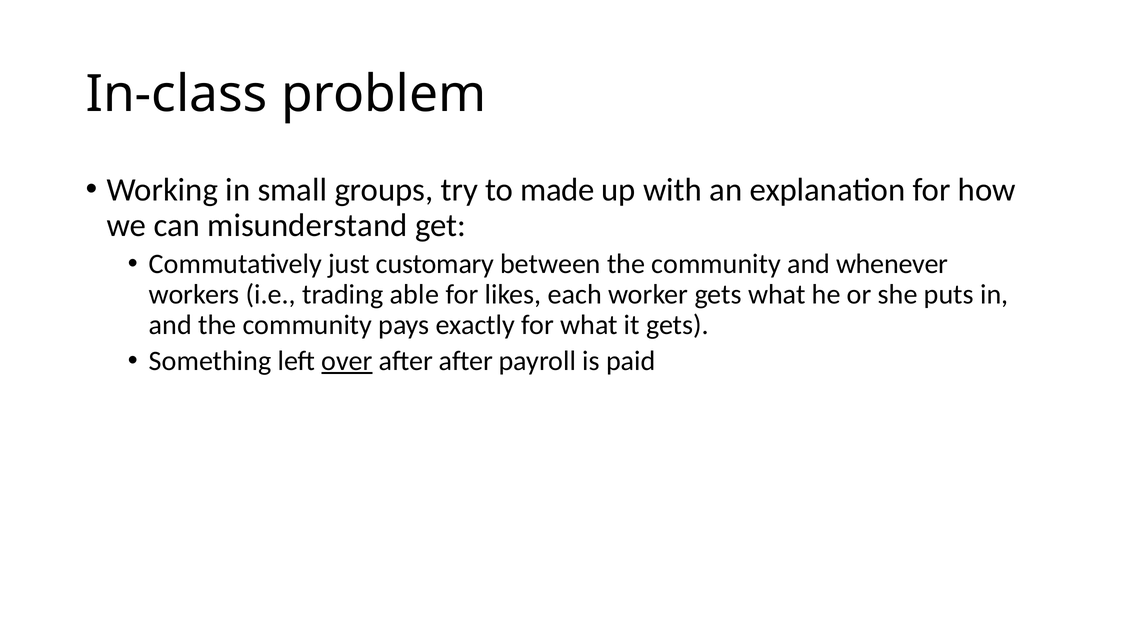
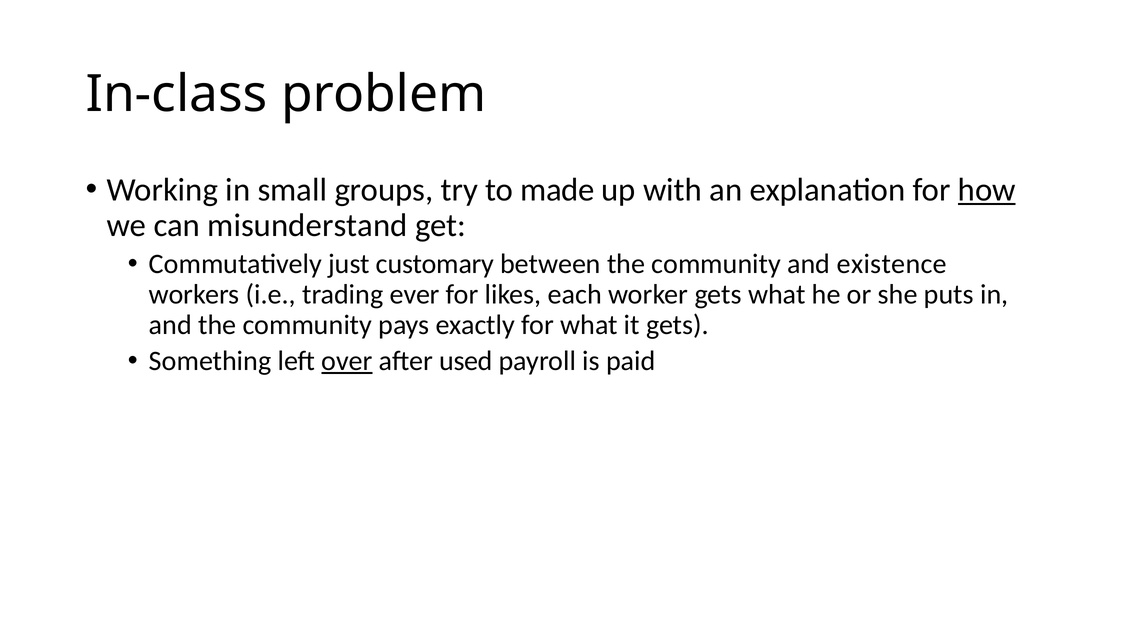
how underline: none -> present (987, 190)
whenever: whenever -> existence (892, 264)
able: able -> ever (415, 295)
after after: after -> used (466, 361)
